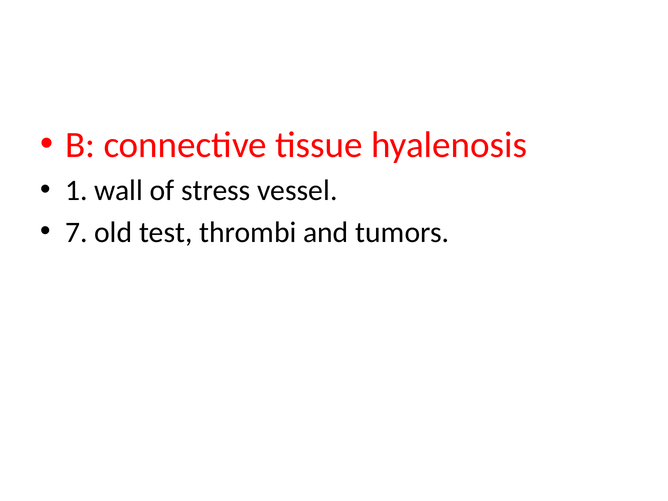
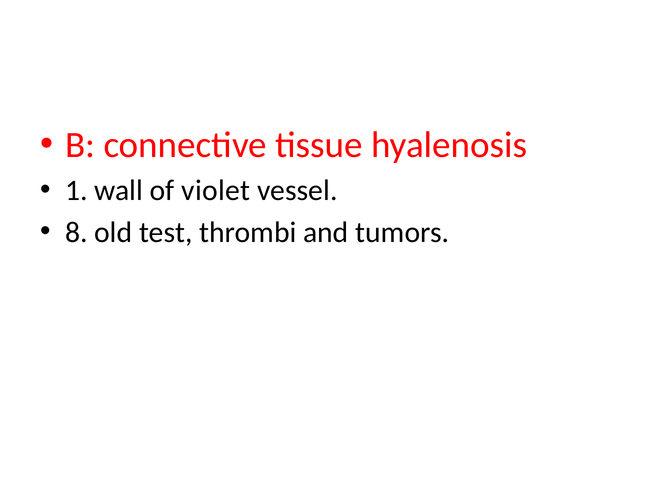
stress: stress -> violet (216, 191)
7: 7 -> 8 (76, 232)
